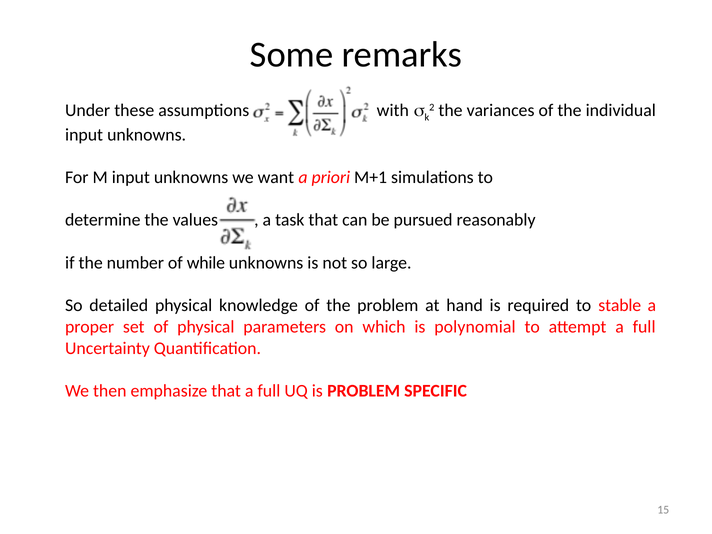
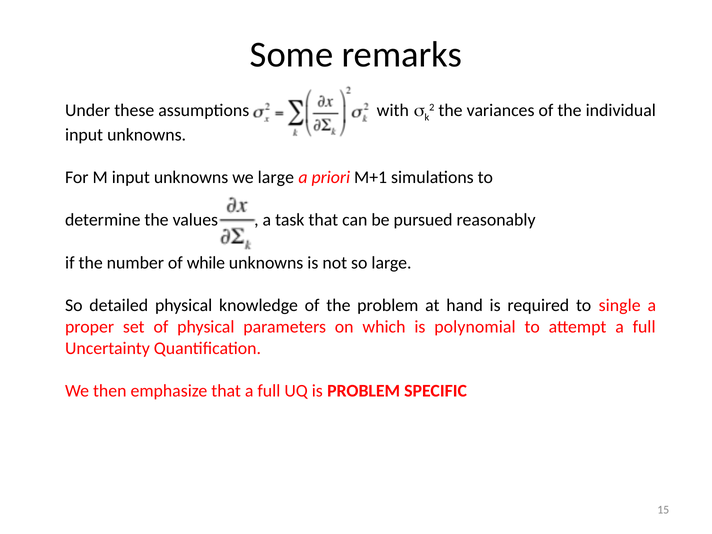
we want: want -> large (276, 177)
stable: stable -> single (620, 306)
